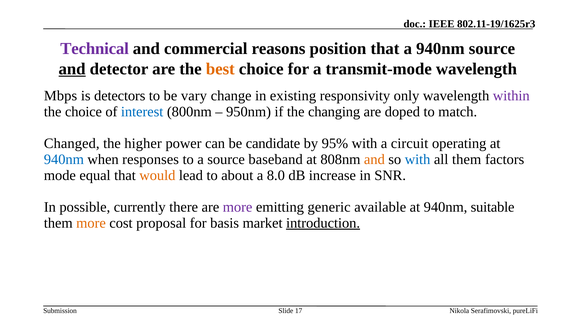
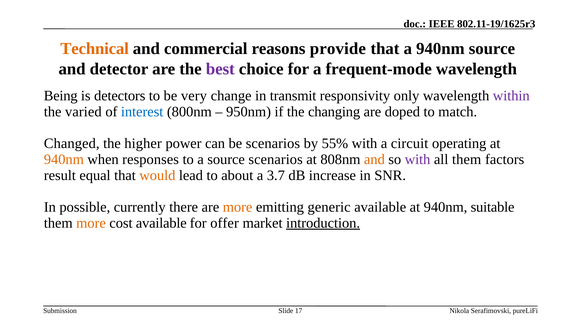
Technical colour: purple -> orange (95, 49)
position: position -> provide (338, 49)
and underline: present -> none (72, 69)
best colour: orange -> purple (220, 69)
transmit-mode: transmit-mode -> frequent-mode (379, 69)
Mbps: Mbps -> Being (61, 96)
vary: vary -> very (194, 96)
existing: existing -> transmit (293, 96)
the choice: choice -> varied (83, 112)
be candidate: candidate -> scenarios (273, 143)
95%: 95% -> 55% (335, 143)
940nm colour: blue -> orange (64, 159)
source baseband: baseband -> scenarios (276, 159)
with colour: blue -> purple (418, 159)
mode: mode -> result (60, 175)
8.0: 8.0 -> 3.7 (276, 175)
more colour: purple -> orange (238, 207)
cost proposal: proposal -> available (161, 223)
basis: basis -> offer (225, 223)
